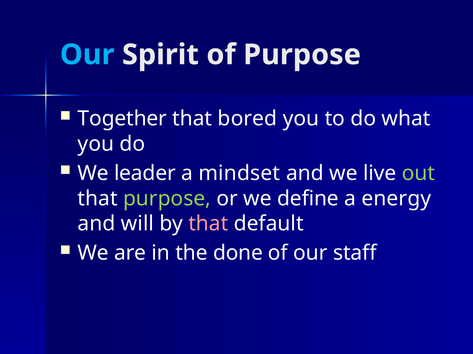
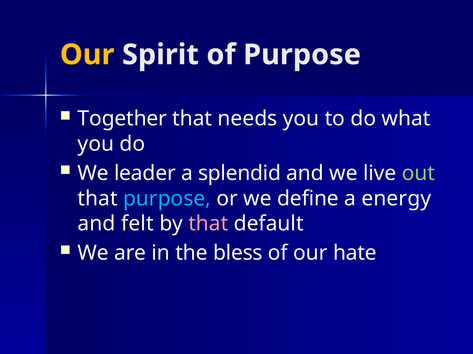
Our colour: light blue -> yellow (87, 55)
bored: bored -> needs (248, 119)
mindset: mindset -> splendid (240, 174)
purpose colour: light green -> light blue (167, 199)
will: will -> felt (137, 224)
done: done -> bless (238, 254)
staff: staff -> hate (355, 254)
